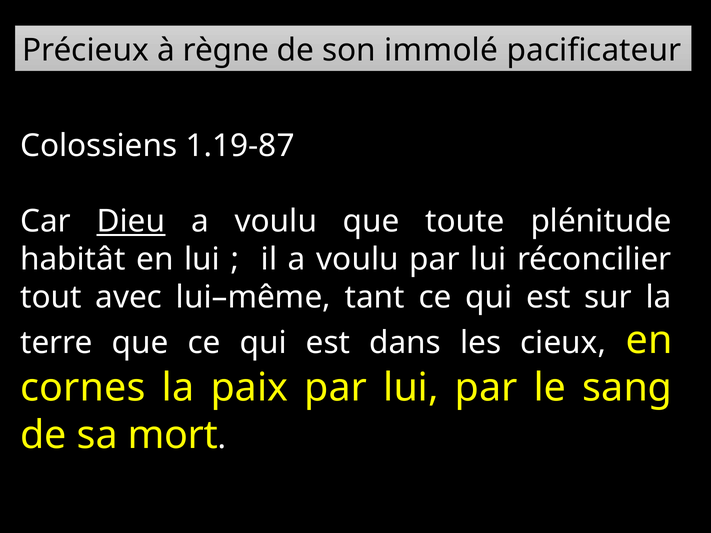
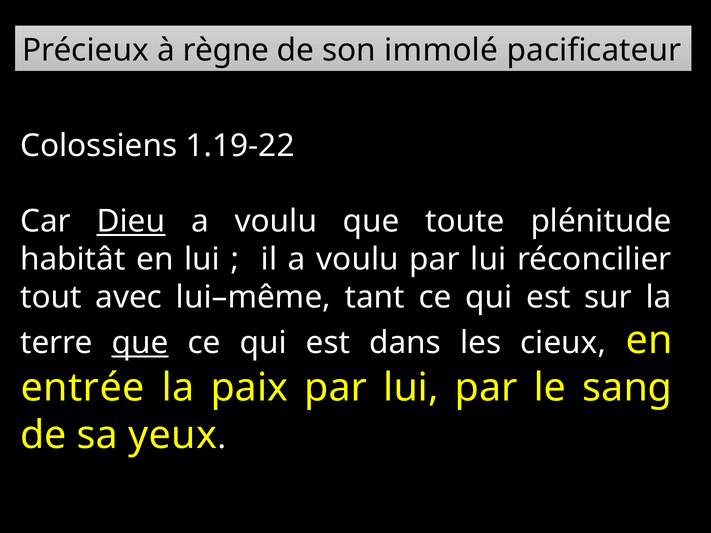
1.19-87: 1.19-87 -> 1.19-22 (240, 146)
que underline: none -> present (140, 343)
cornes: cornes -> entrée (83, 388)
mort: mort -> yeux (173, 435)
